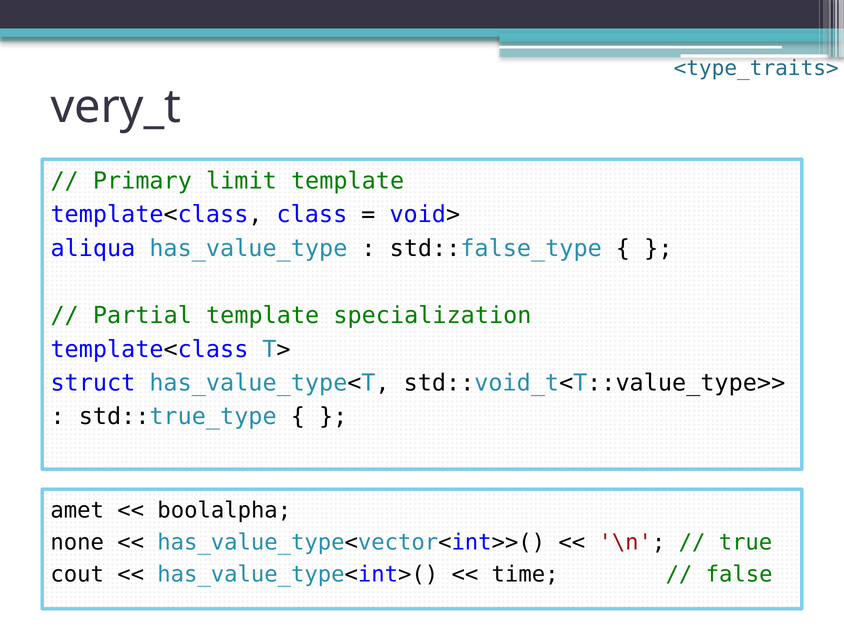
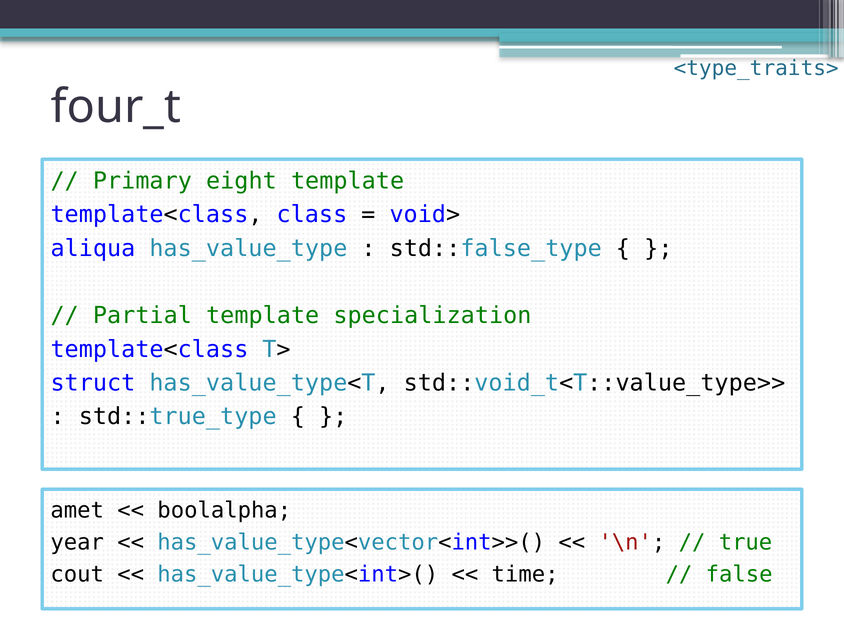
very_t: very_t -> four_t (116, 107)
limit: limit -> eight (241, 181)
none: none -> year (77, 542)
